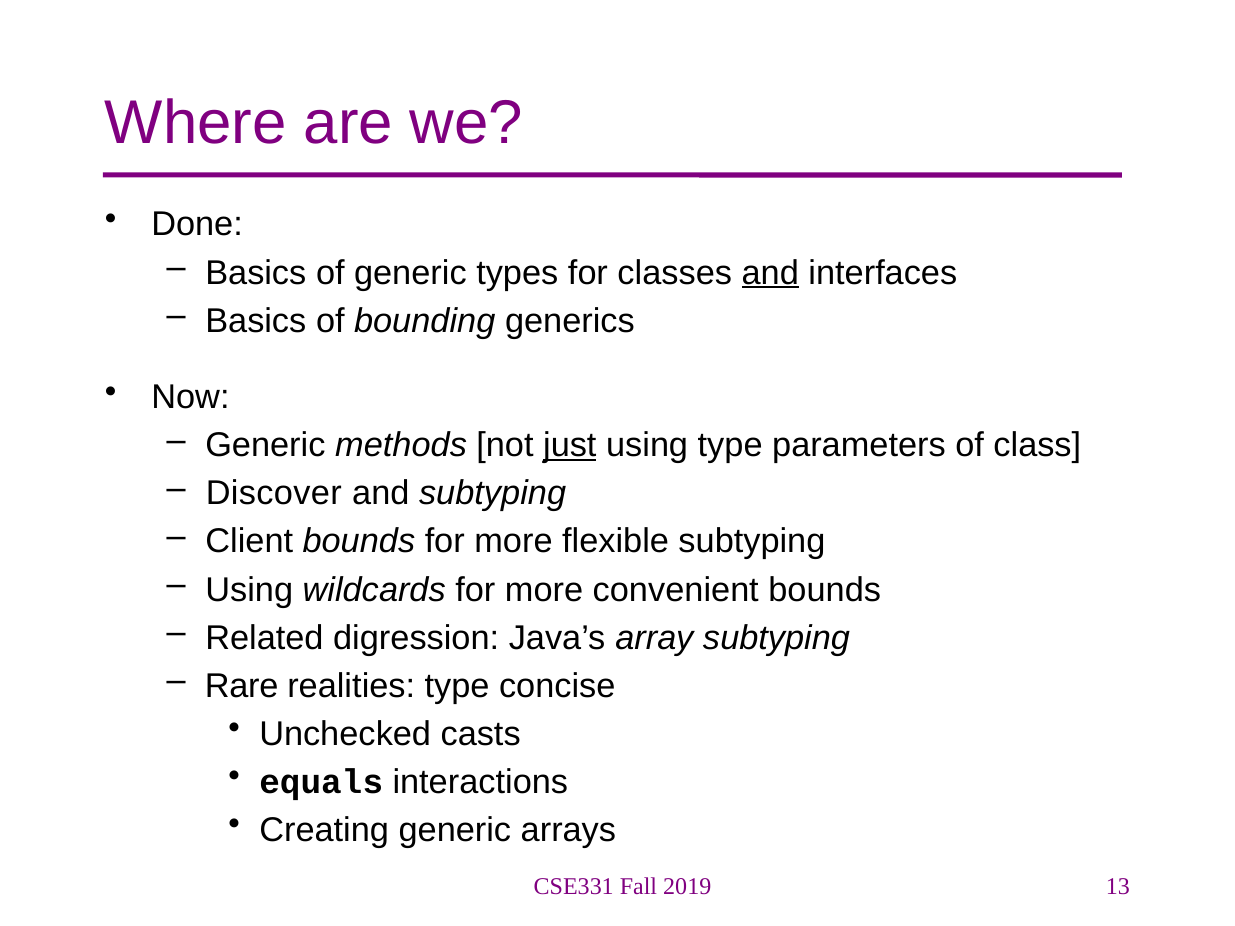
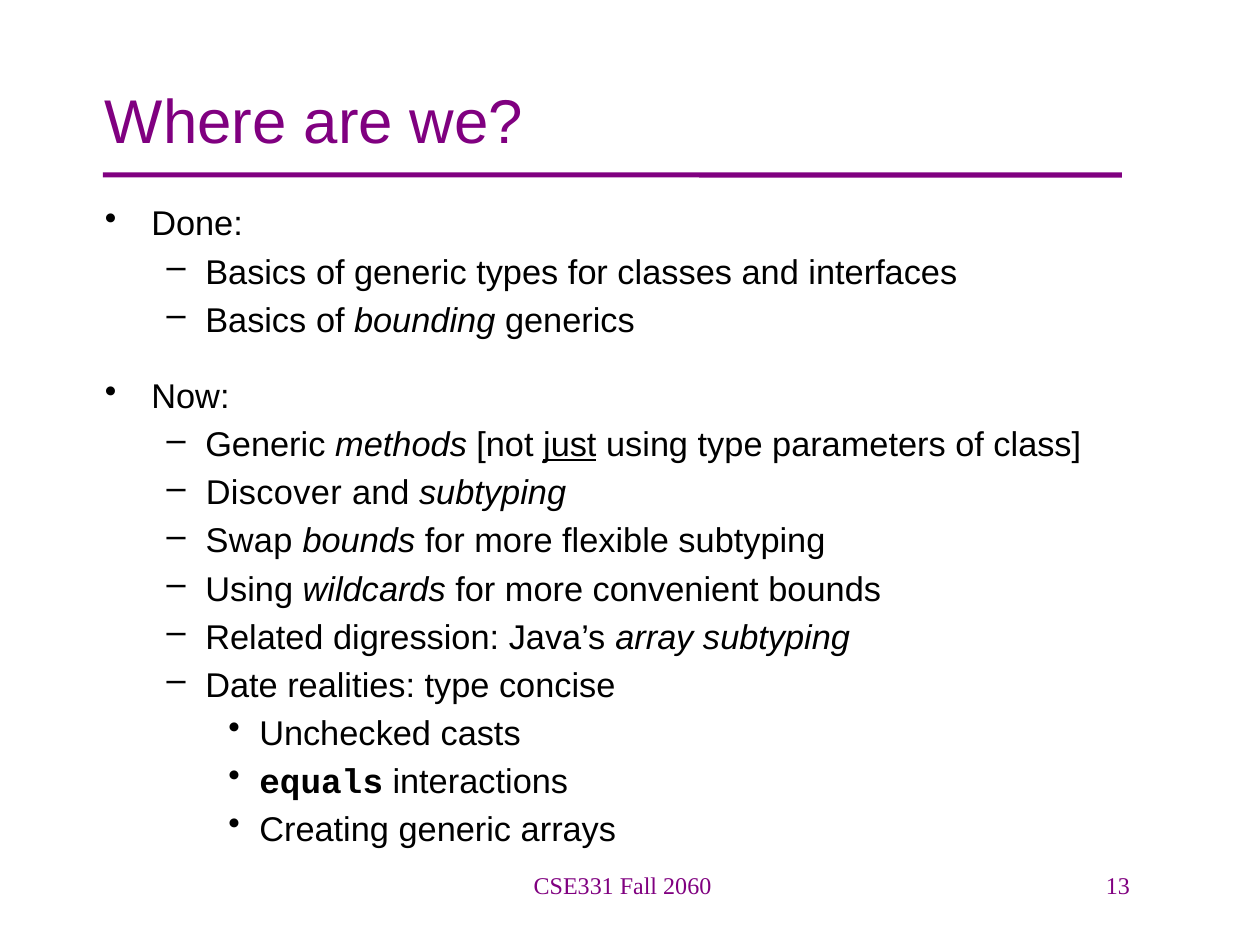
and underline: present -> none (770, 273)
Client: Client -> Swap (249, 542)
Rare: Rare -> Date (242, 686)
2019: 2019 -> 2060 (687, 887)
